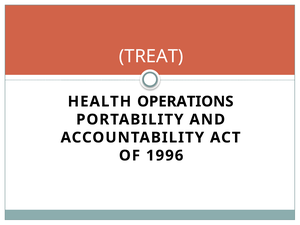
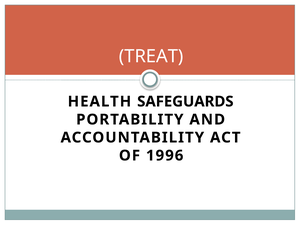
OPERATIONS: OPERATIONS -> SAFEGUARDS (185, 102)
